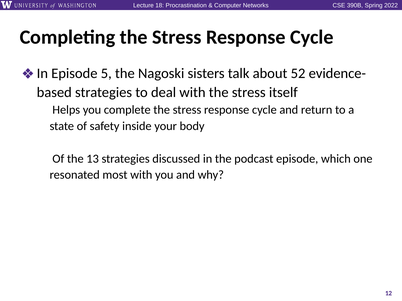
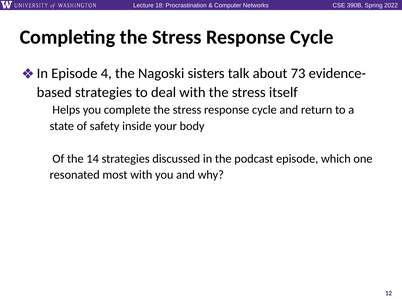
5: 5 -> 4 (106, 73)
52: 52 -> 73 (298, 73)
13: 13 -> 14 (93, 159)
